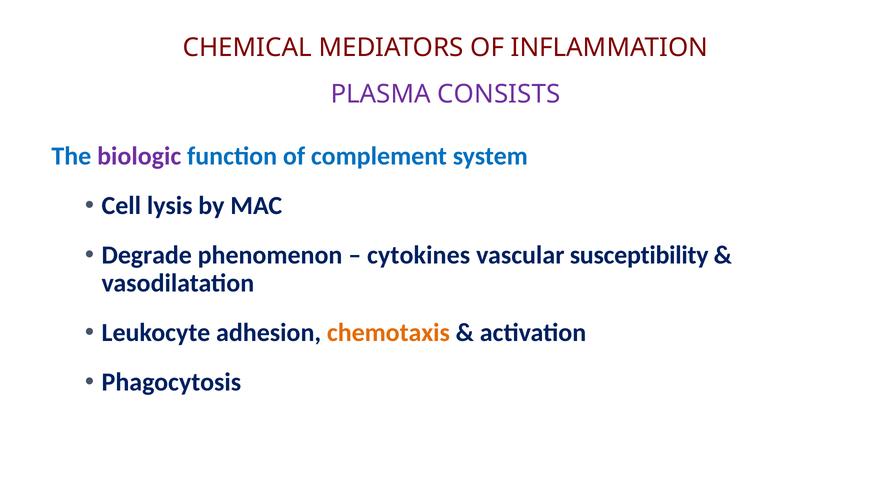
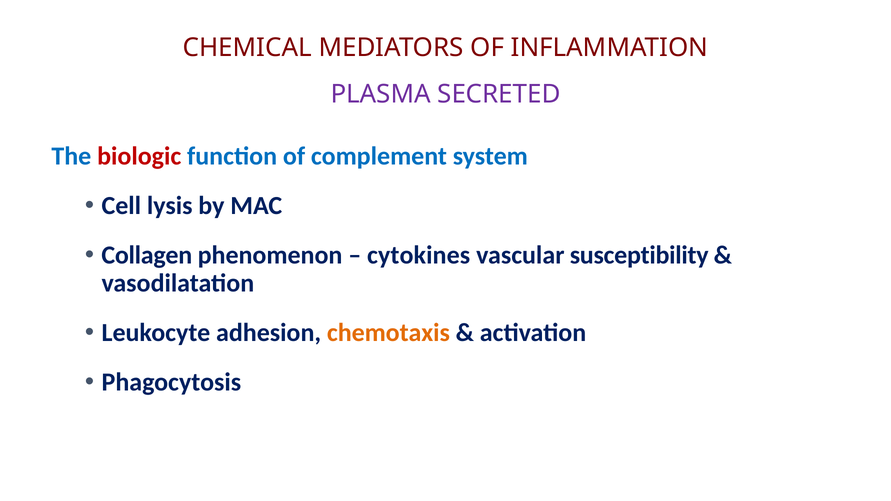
CONSISTS: CONSISTS -> SECRETED (499, 94)
biologic colour: purple -> red (139, 156)
Degrade: Degrade -> Collagen (147, 255)
